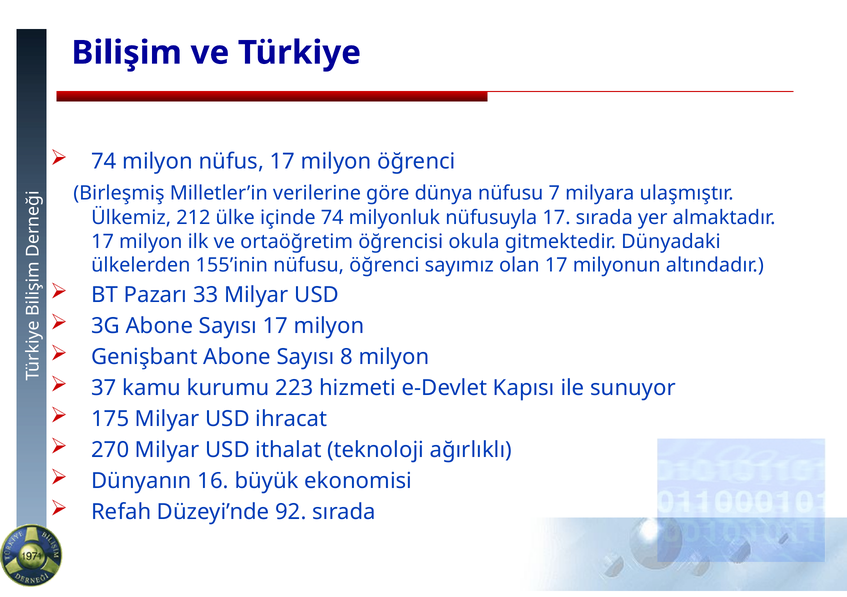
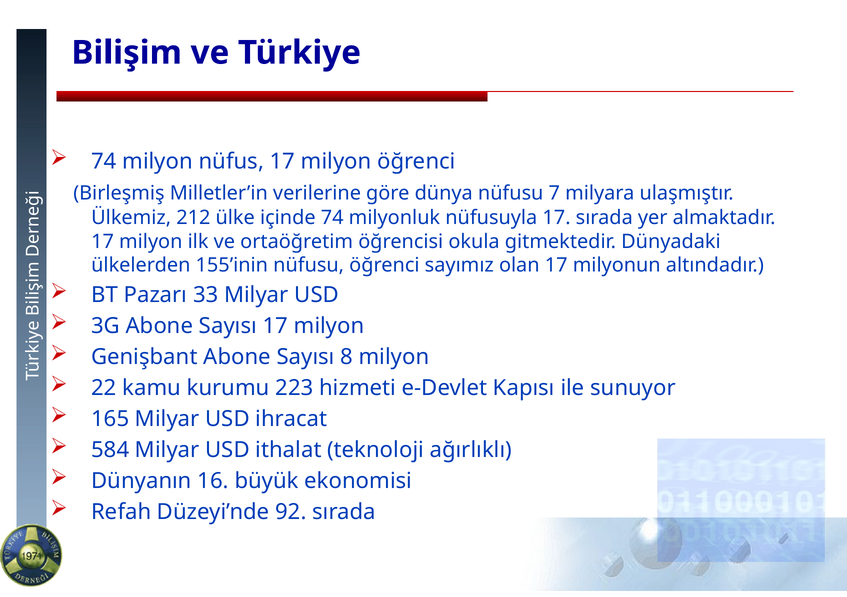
37: 37 -> 22 (104, 388)
175: 175 -> 165 (110, 419)
270: 270 -> 584 (110, 450)
